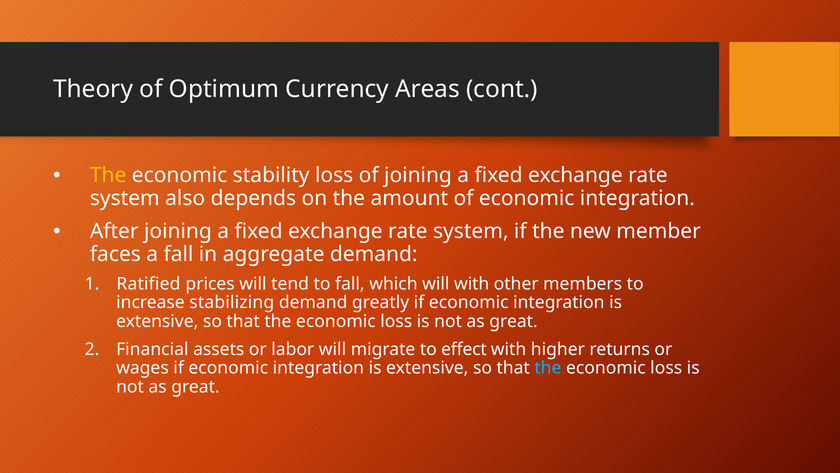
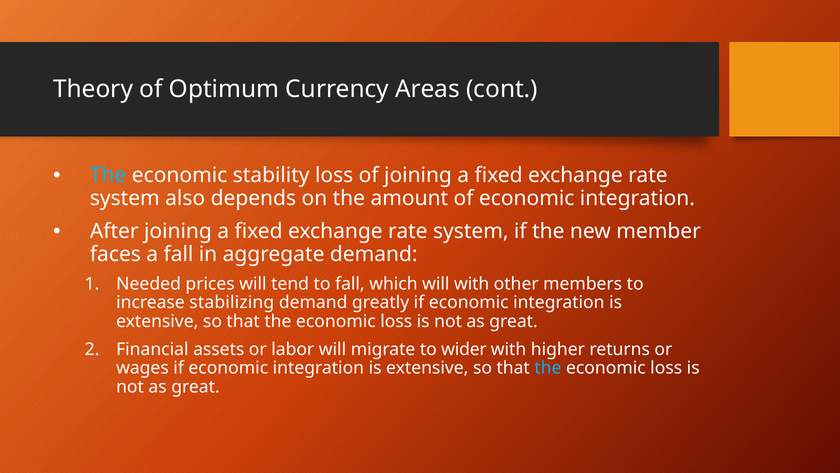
The colour: yellow -> light blue (108, 175)
Ratified: Ratified -> Needed (149, 283)
effect: effect -> wider (464, 349)
